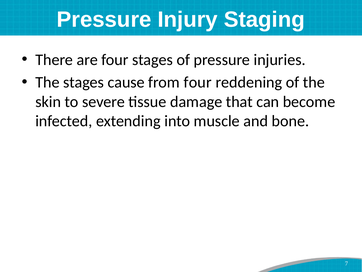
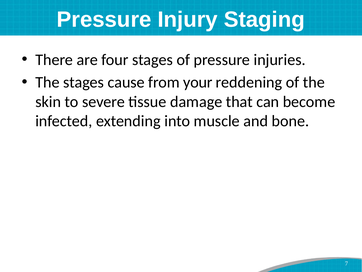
from four: four -> your (198, 82)
